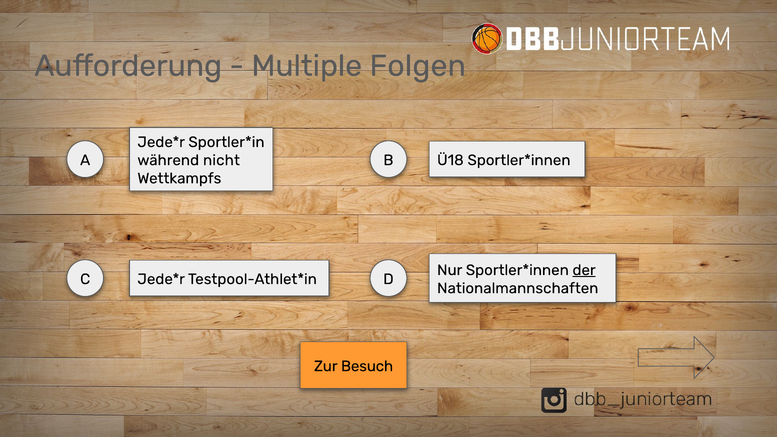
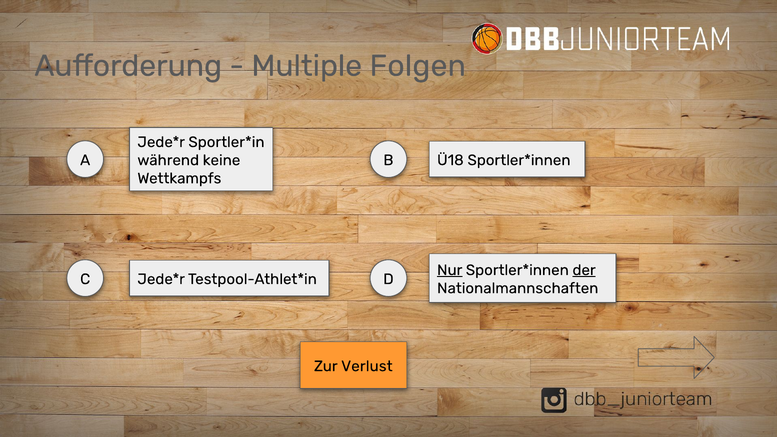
nicht: nicht -> keine (222, 160)
Nur underline: none -> present (450, 270)
Besuch: Besuch -> Verlust (367, 366)
